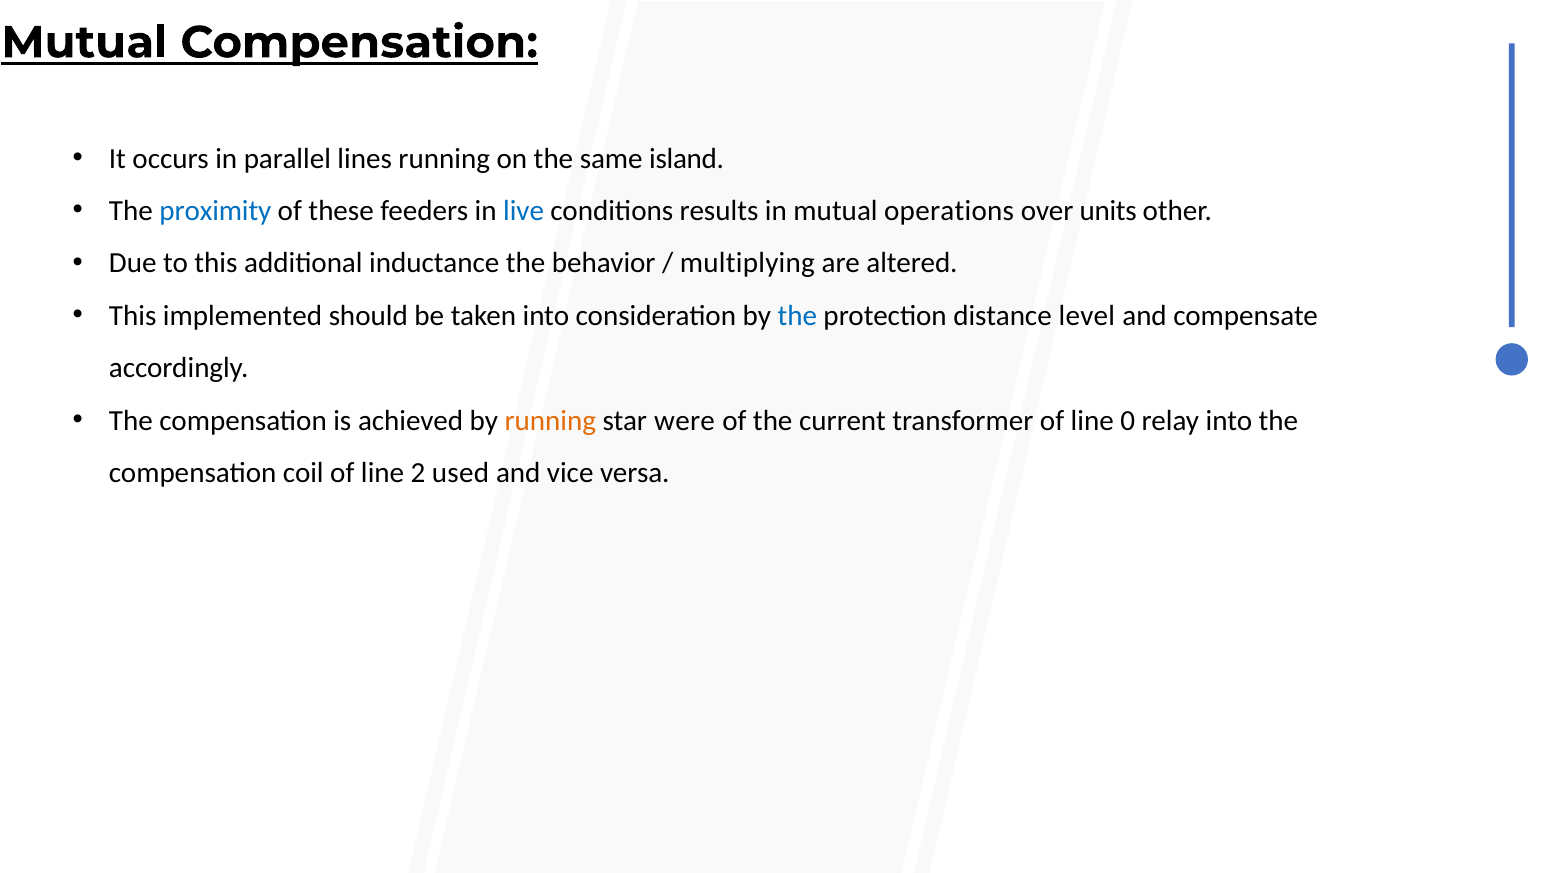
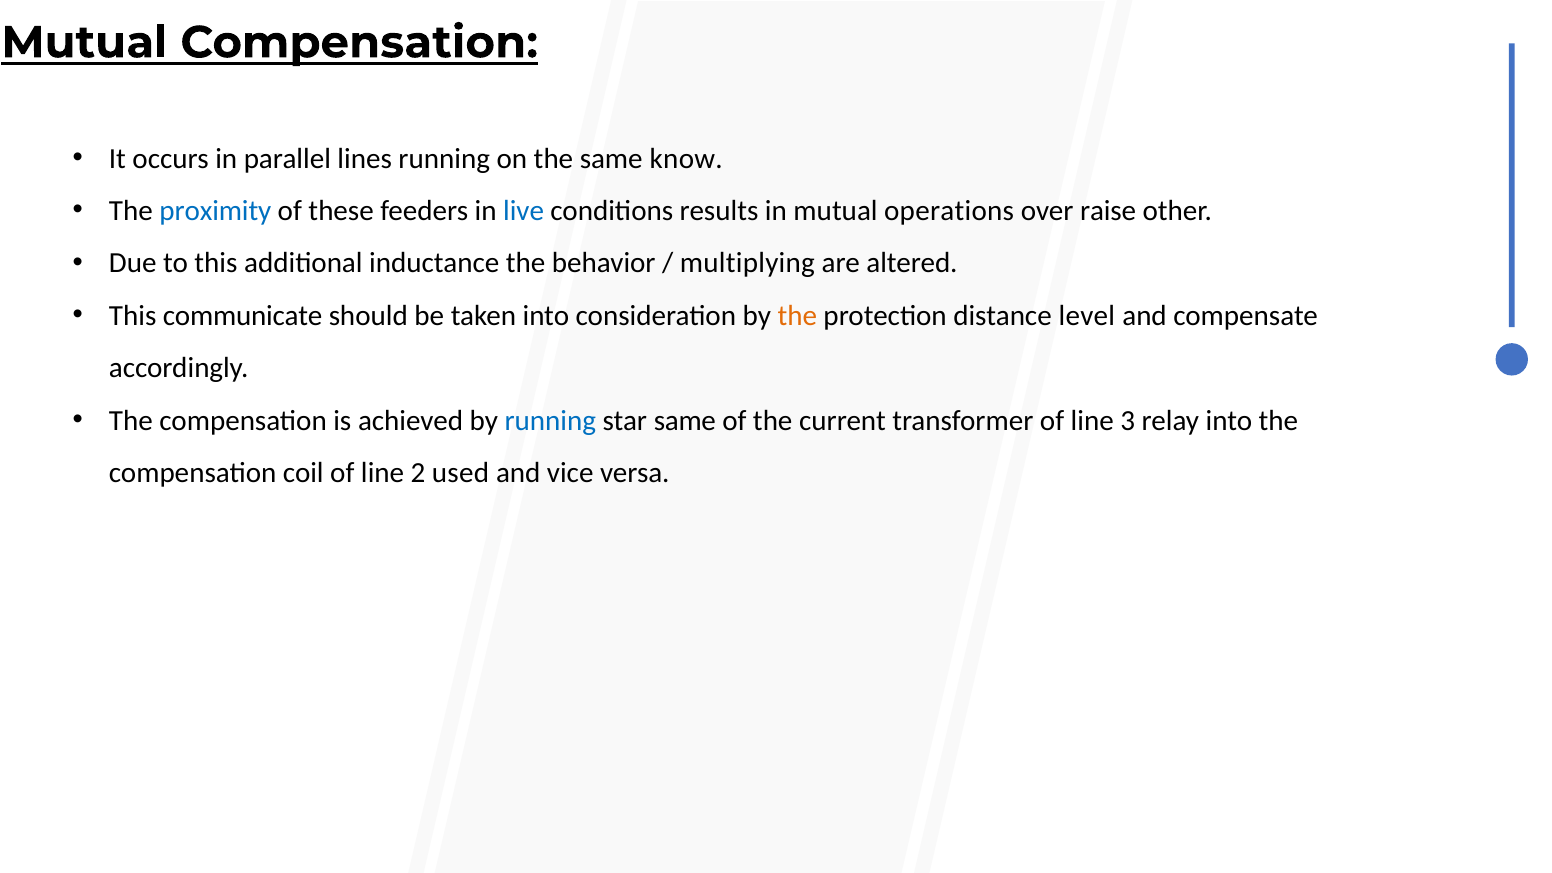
island: island -> know (686, 159)
units: units -> raise (1108, 211)
implemented: implemented -> communicate (243, 316)
the colour: blue -> orange (797, 316)
running colour: orange -> blue (550, 420)
star were: were -> same (685, 420)
0: 0 -> 3 (1128, 420)
